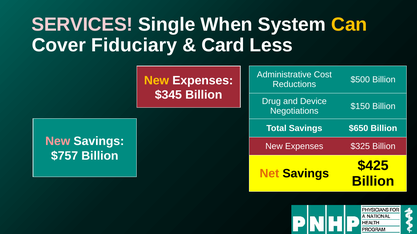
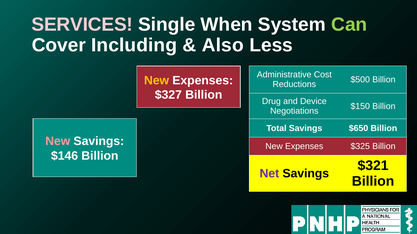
Can colour: yellow -> light green (349, 25)
Fiduciary: Fiduciary -> Including (134, 45)
Card: Card -> Also (223, 45)
$345: $345 -> $327 (168, 95)
$757: $757 -> $146 (65, 156)
$425: $425 -> $321 (373, 166)
Net colour: orange -> purple (269, 174)
